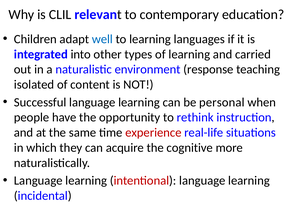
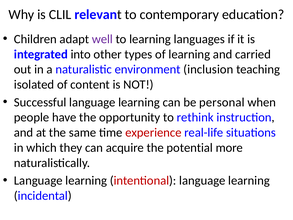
well colour: blue -> purple (102, 39)
response: response -> inclusion (208, 69)
cognitive: cognitive -> potential (190, 148)
